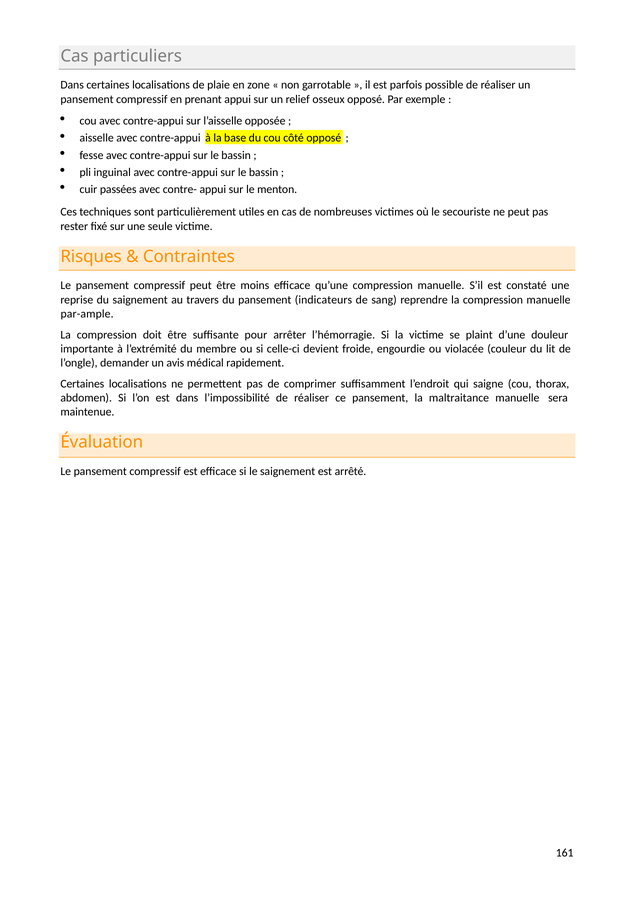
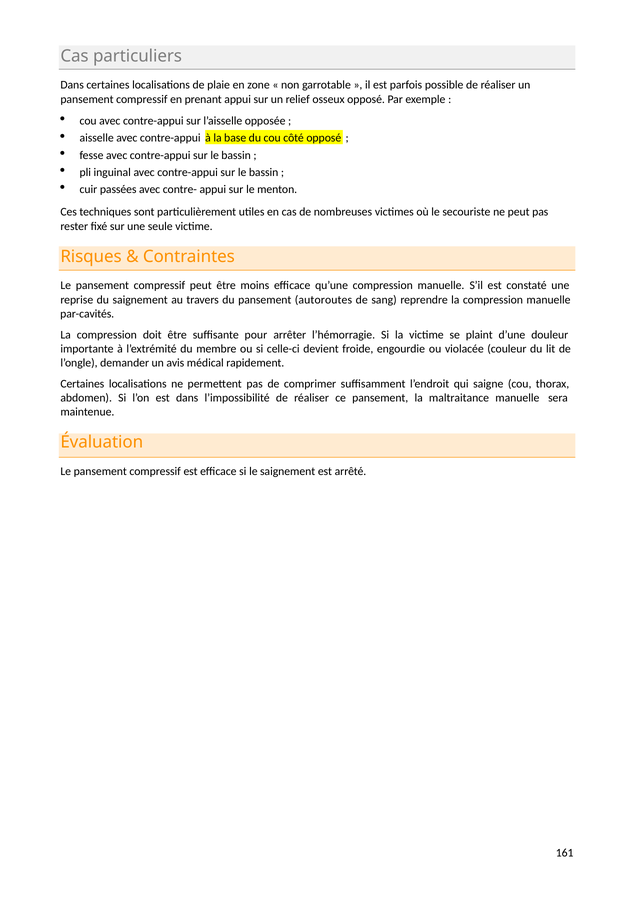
indicateurs: indicateurs -> autoroutes (323, 300)
par-ample: par-ample -> par-cavités (87, 314)
